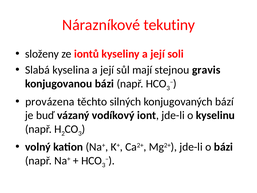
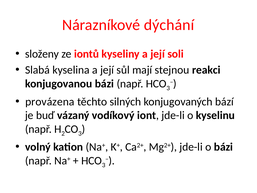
tekutiny: tekutiny -> dýchání (169, 25)
gravis: gravis -> reakci (206, 70)
